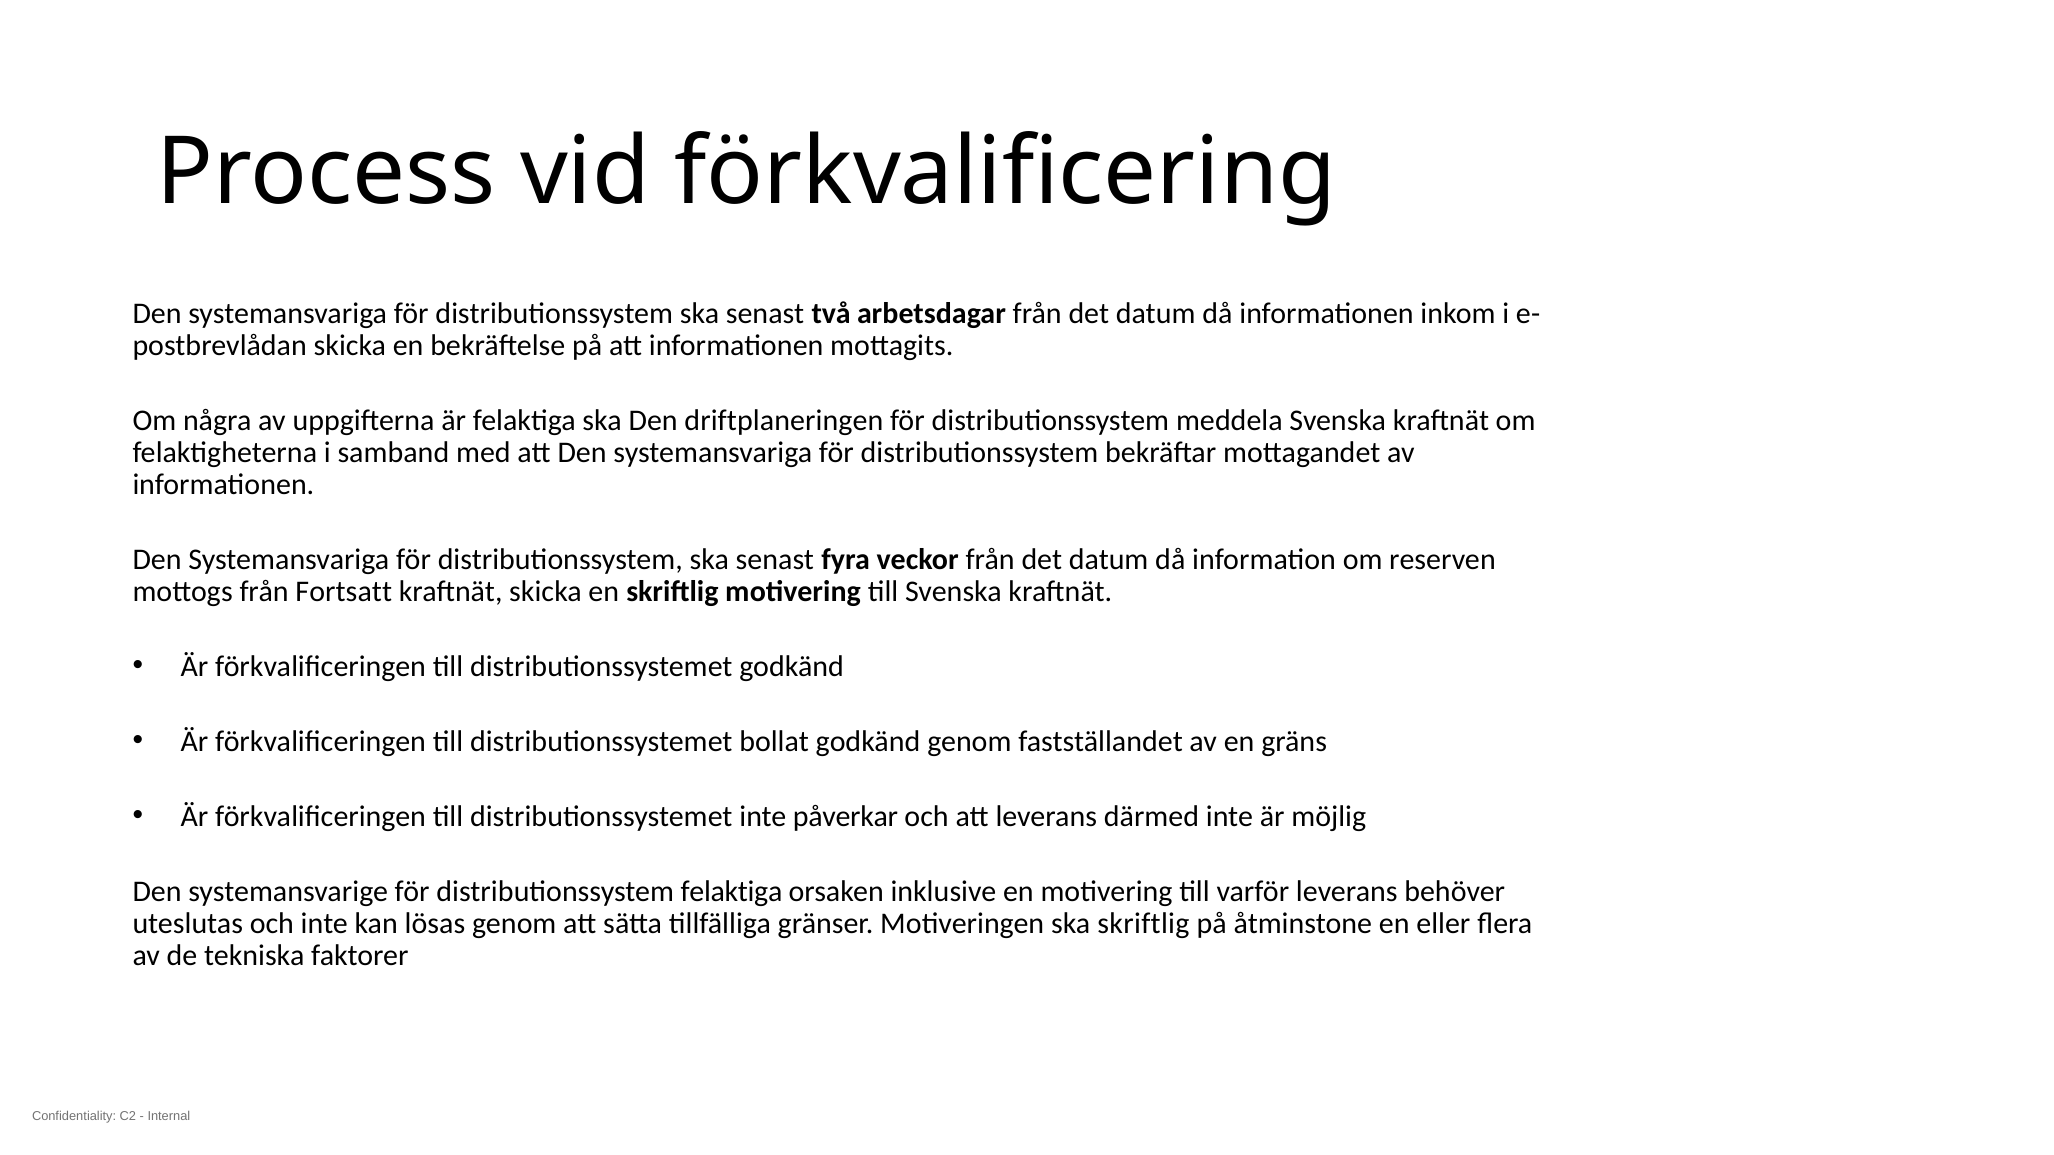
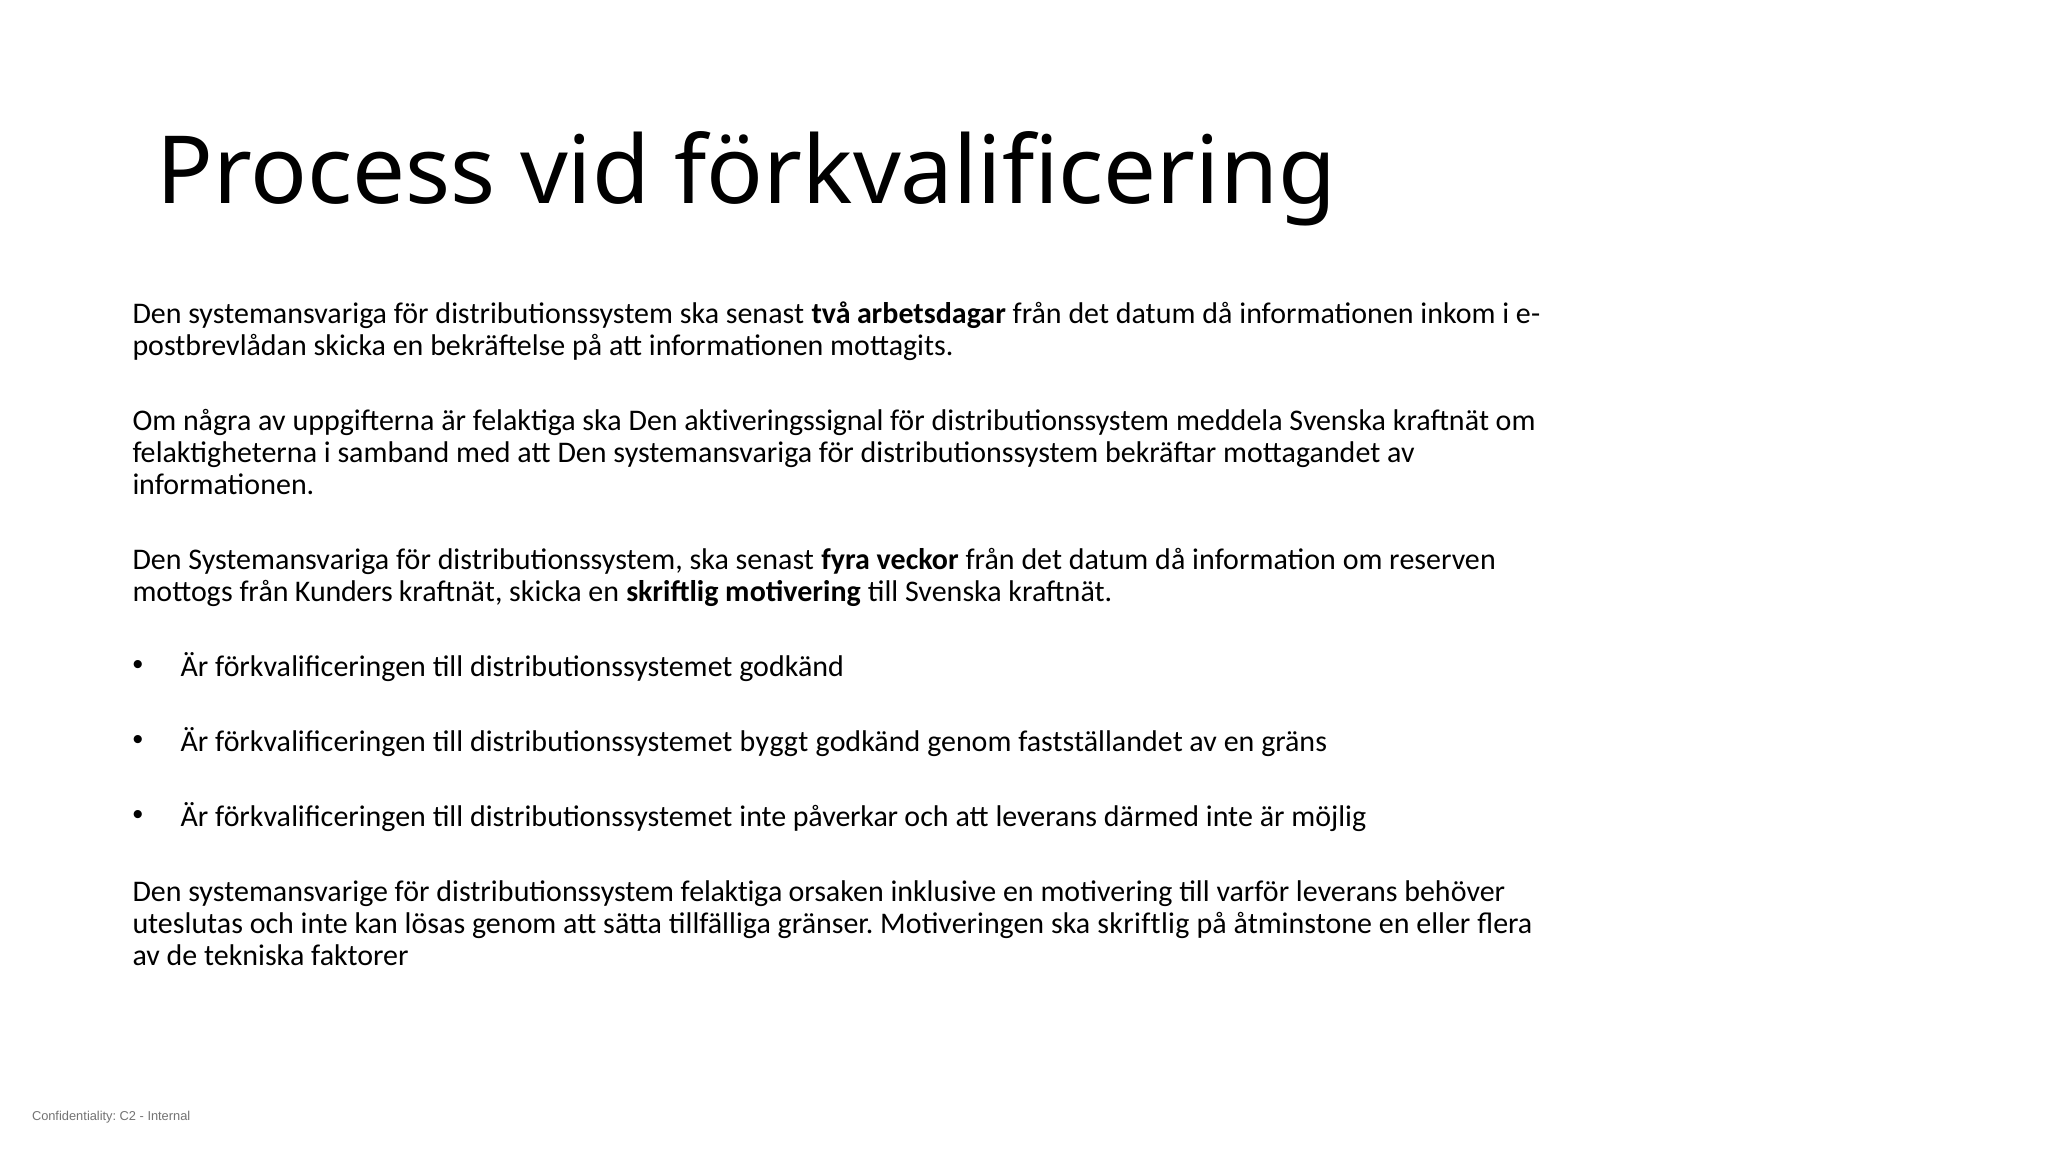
driftplaneringen: driftplaneringen -> aktiveringssignal (784, 421)
Fortsatt: Fortsatt -> Kunders (344, 592)
bollat: bollat -> byggt (774, 742)
